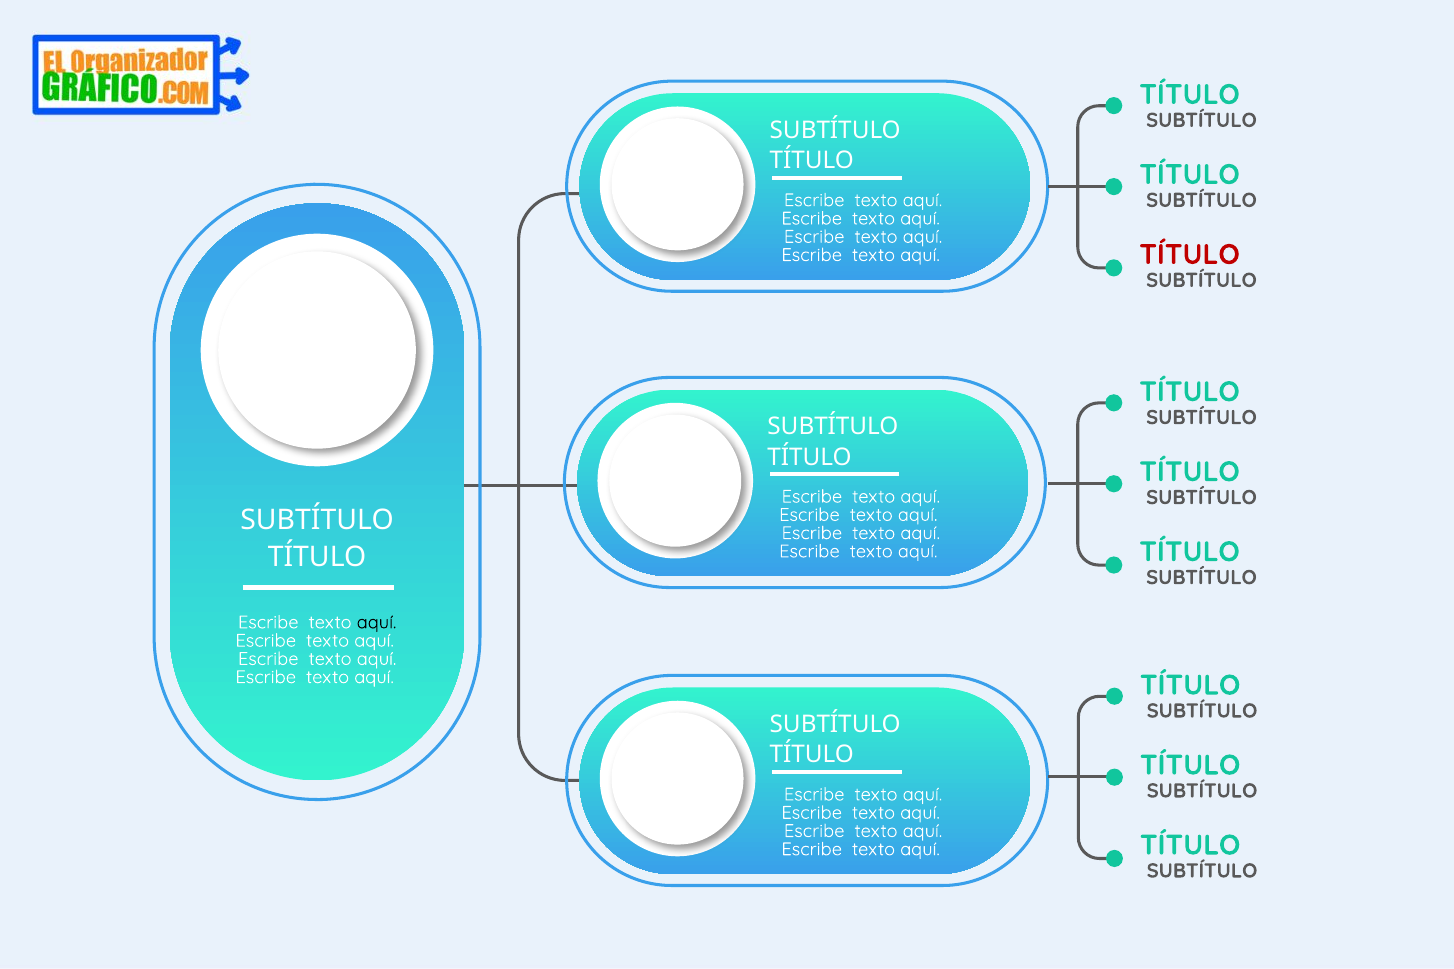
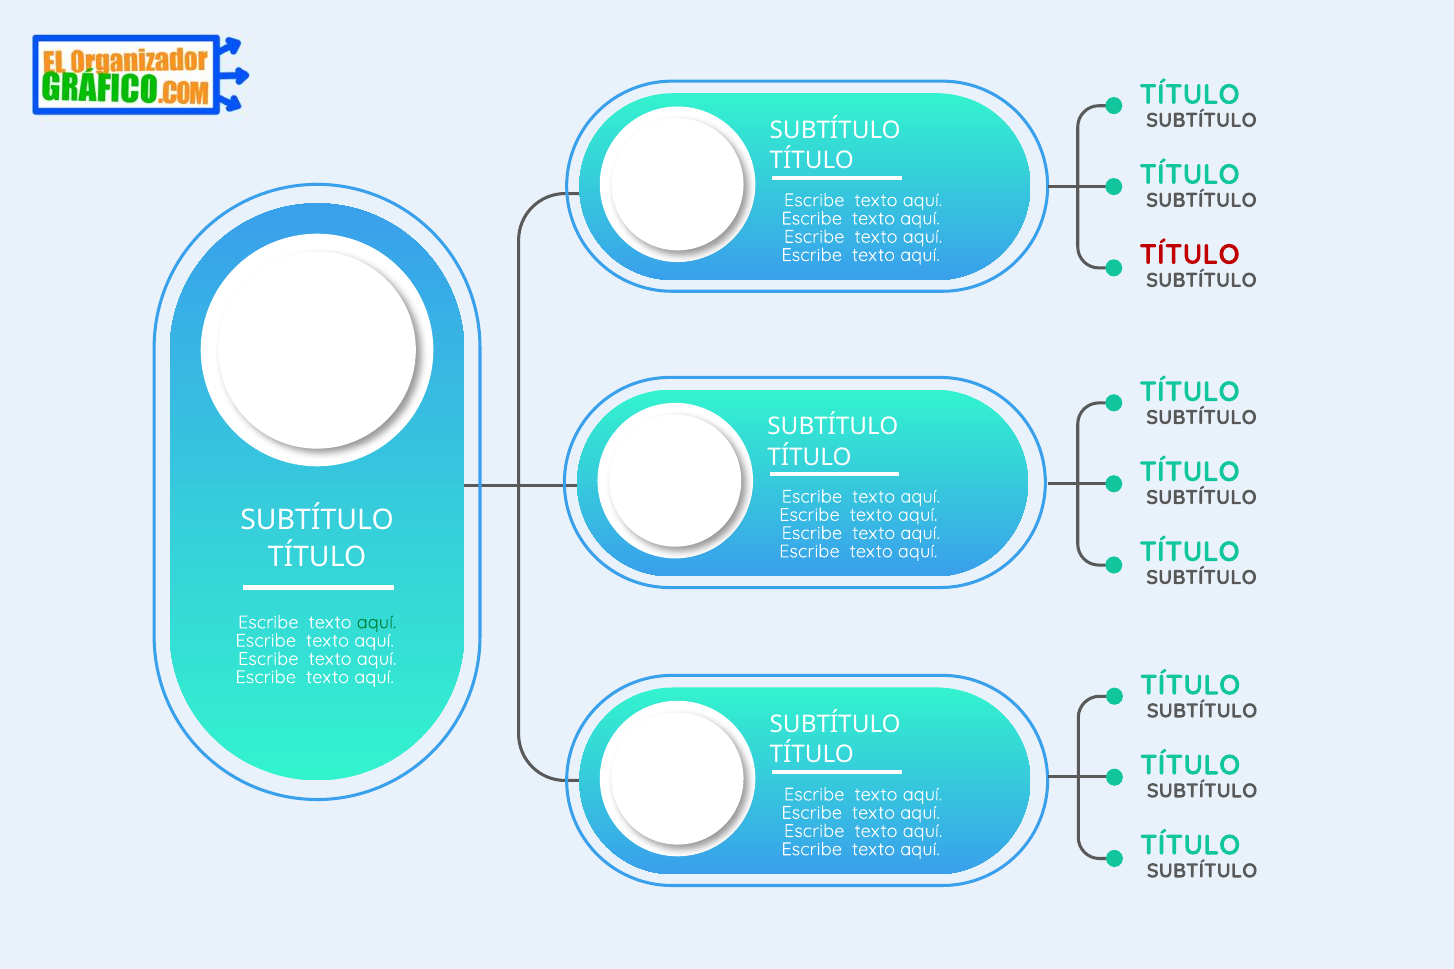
aquí colour: black -> green (376, 622)
